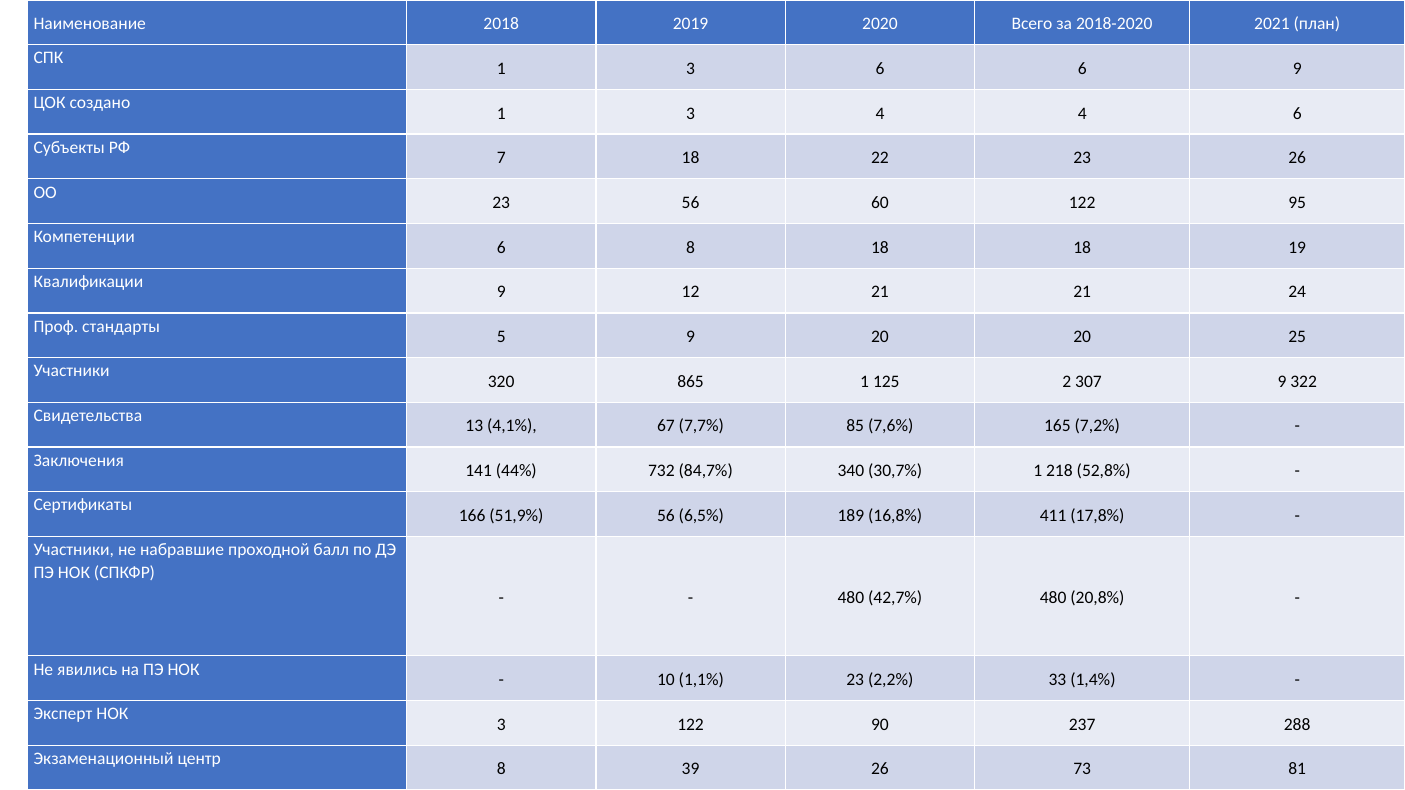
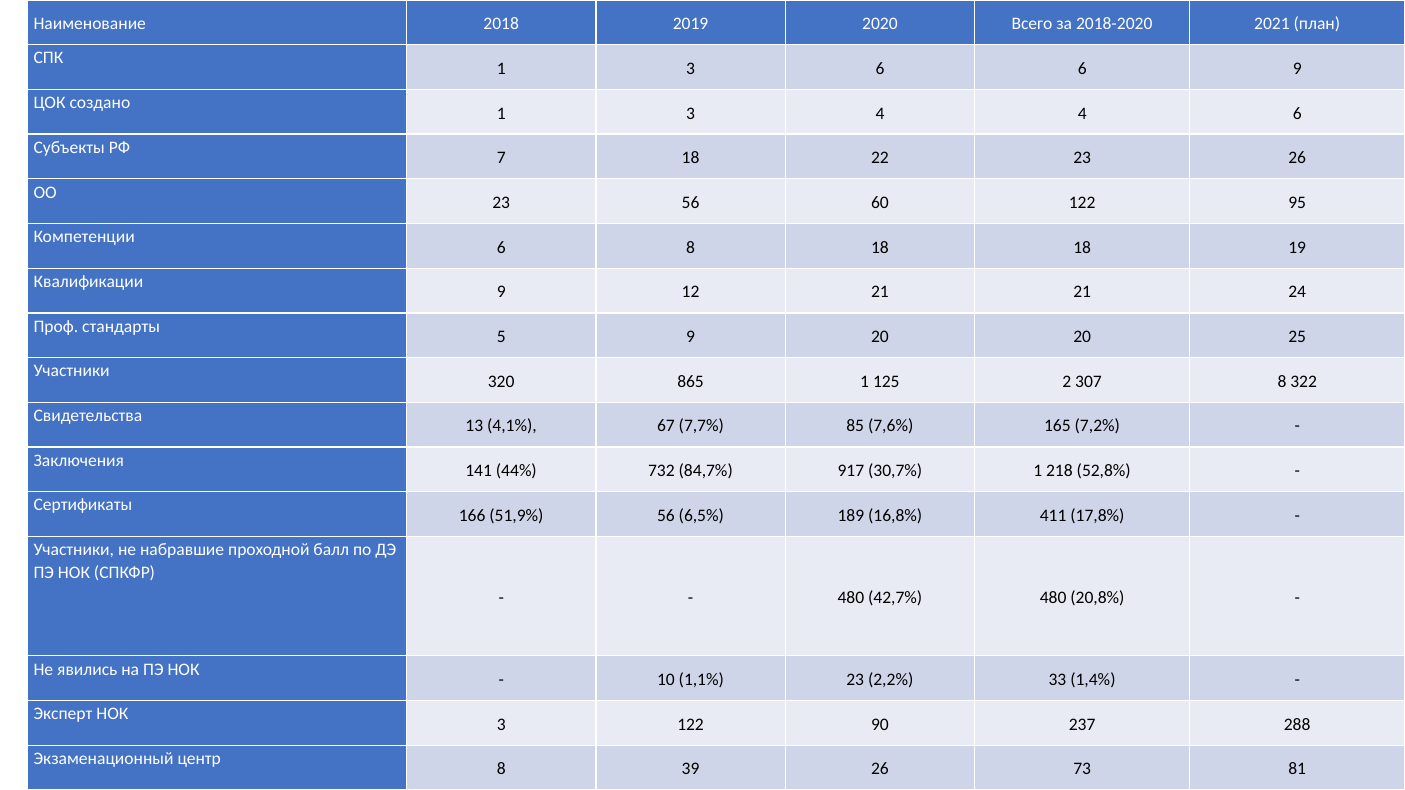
307 9: 9 -> 8 (1282, 382)
340: 340 -> 917 (851, 471)
